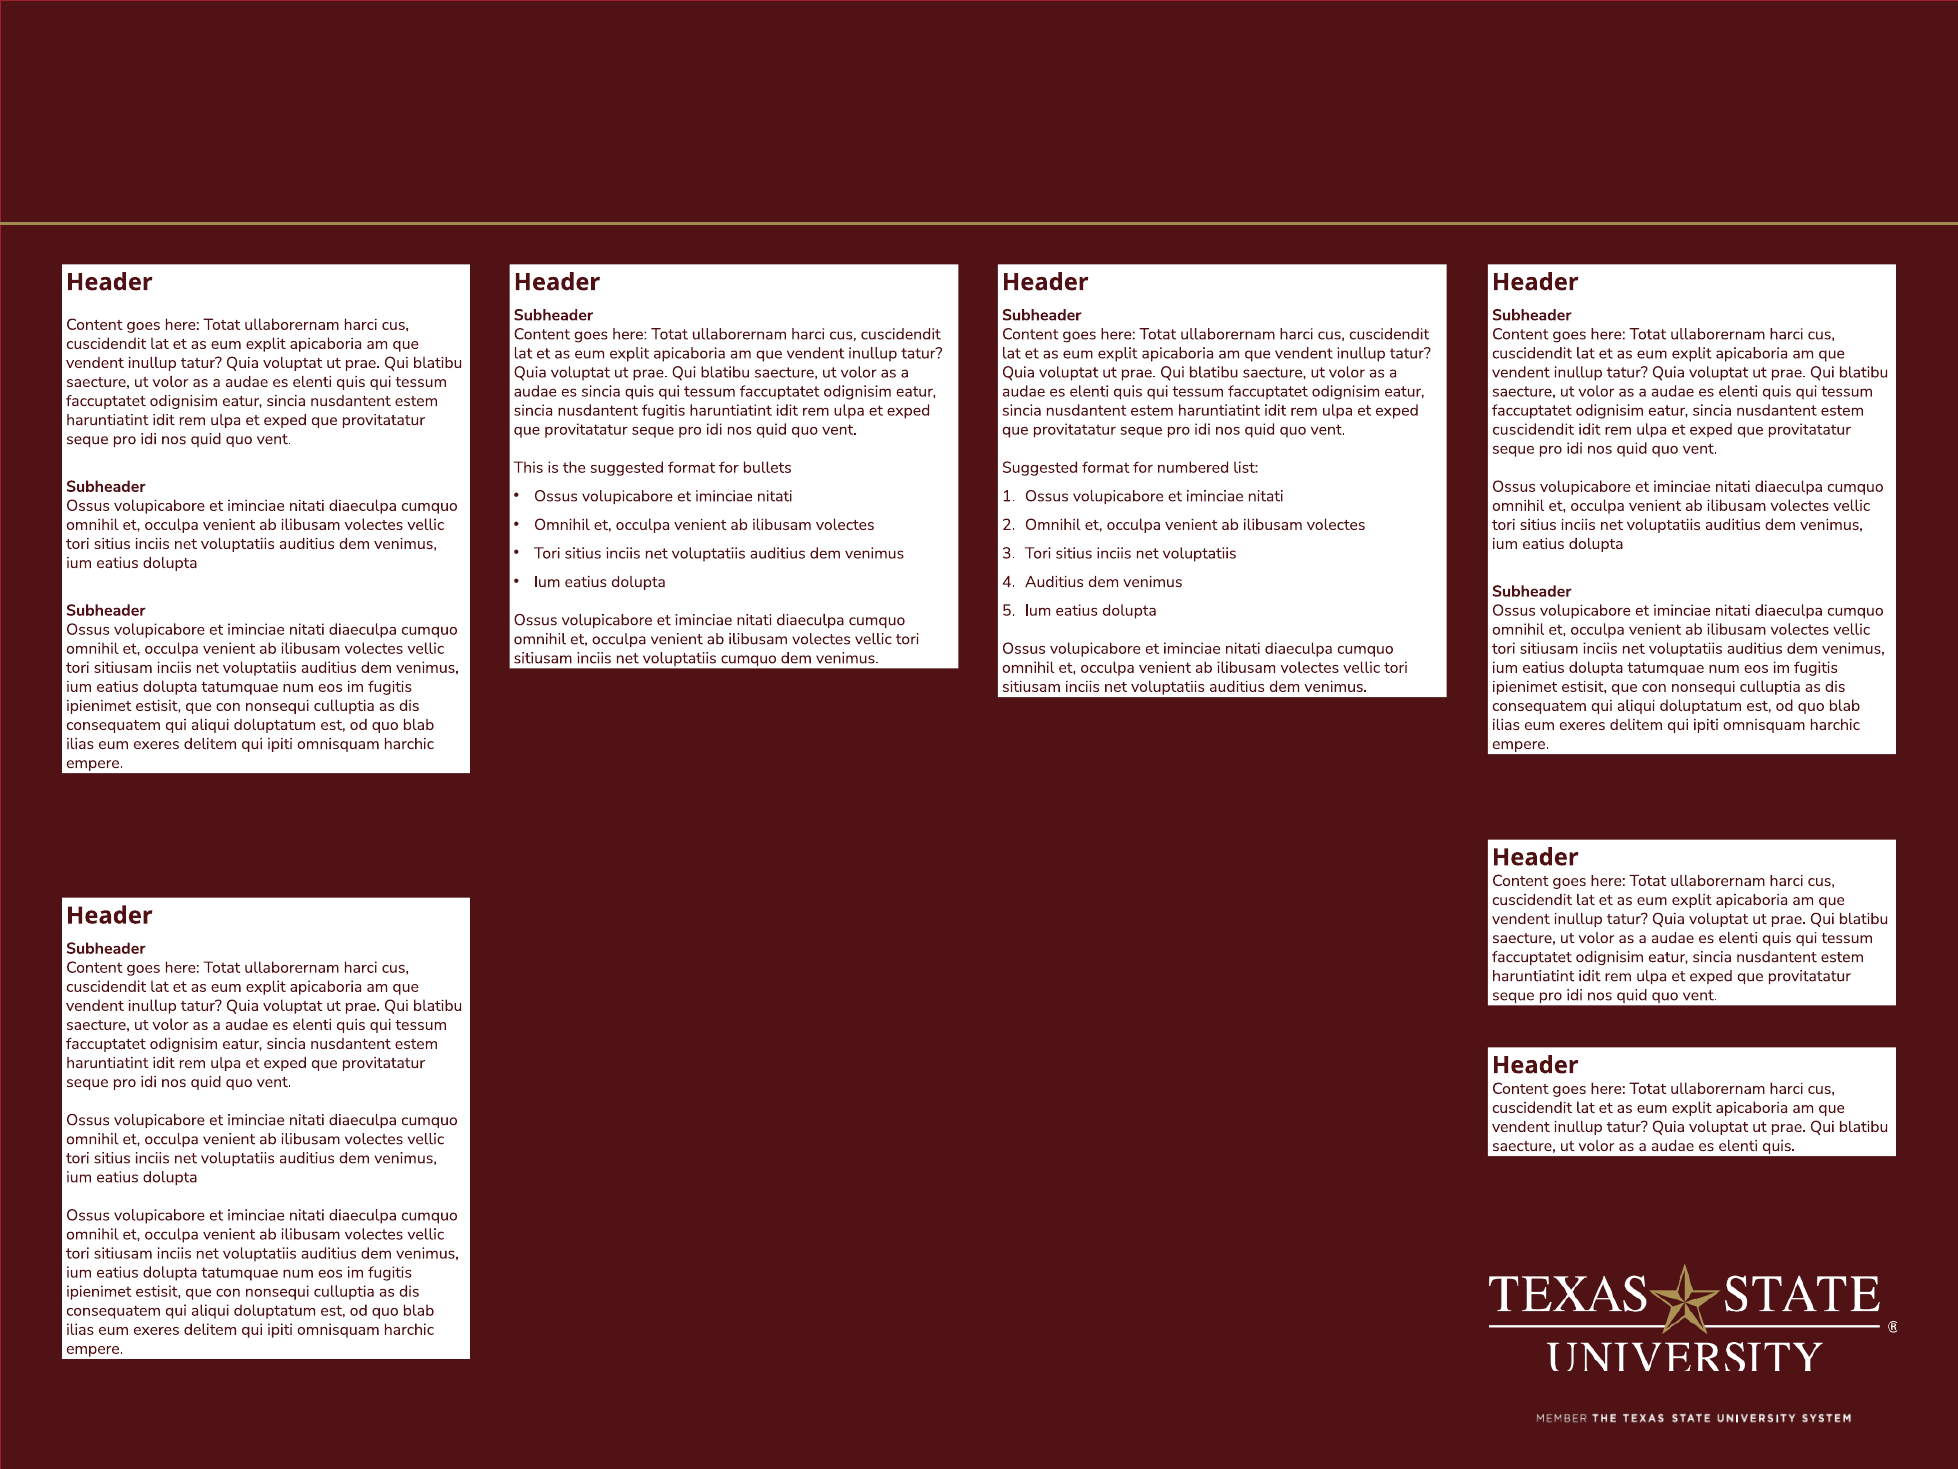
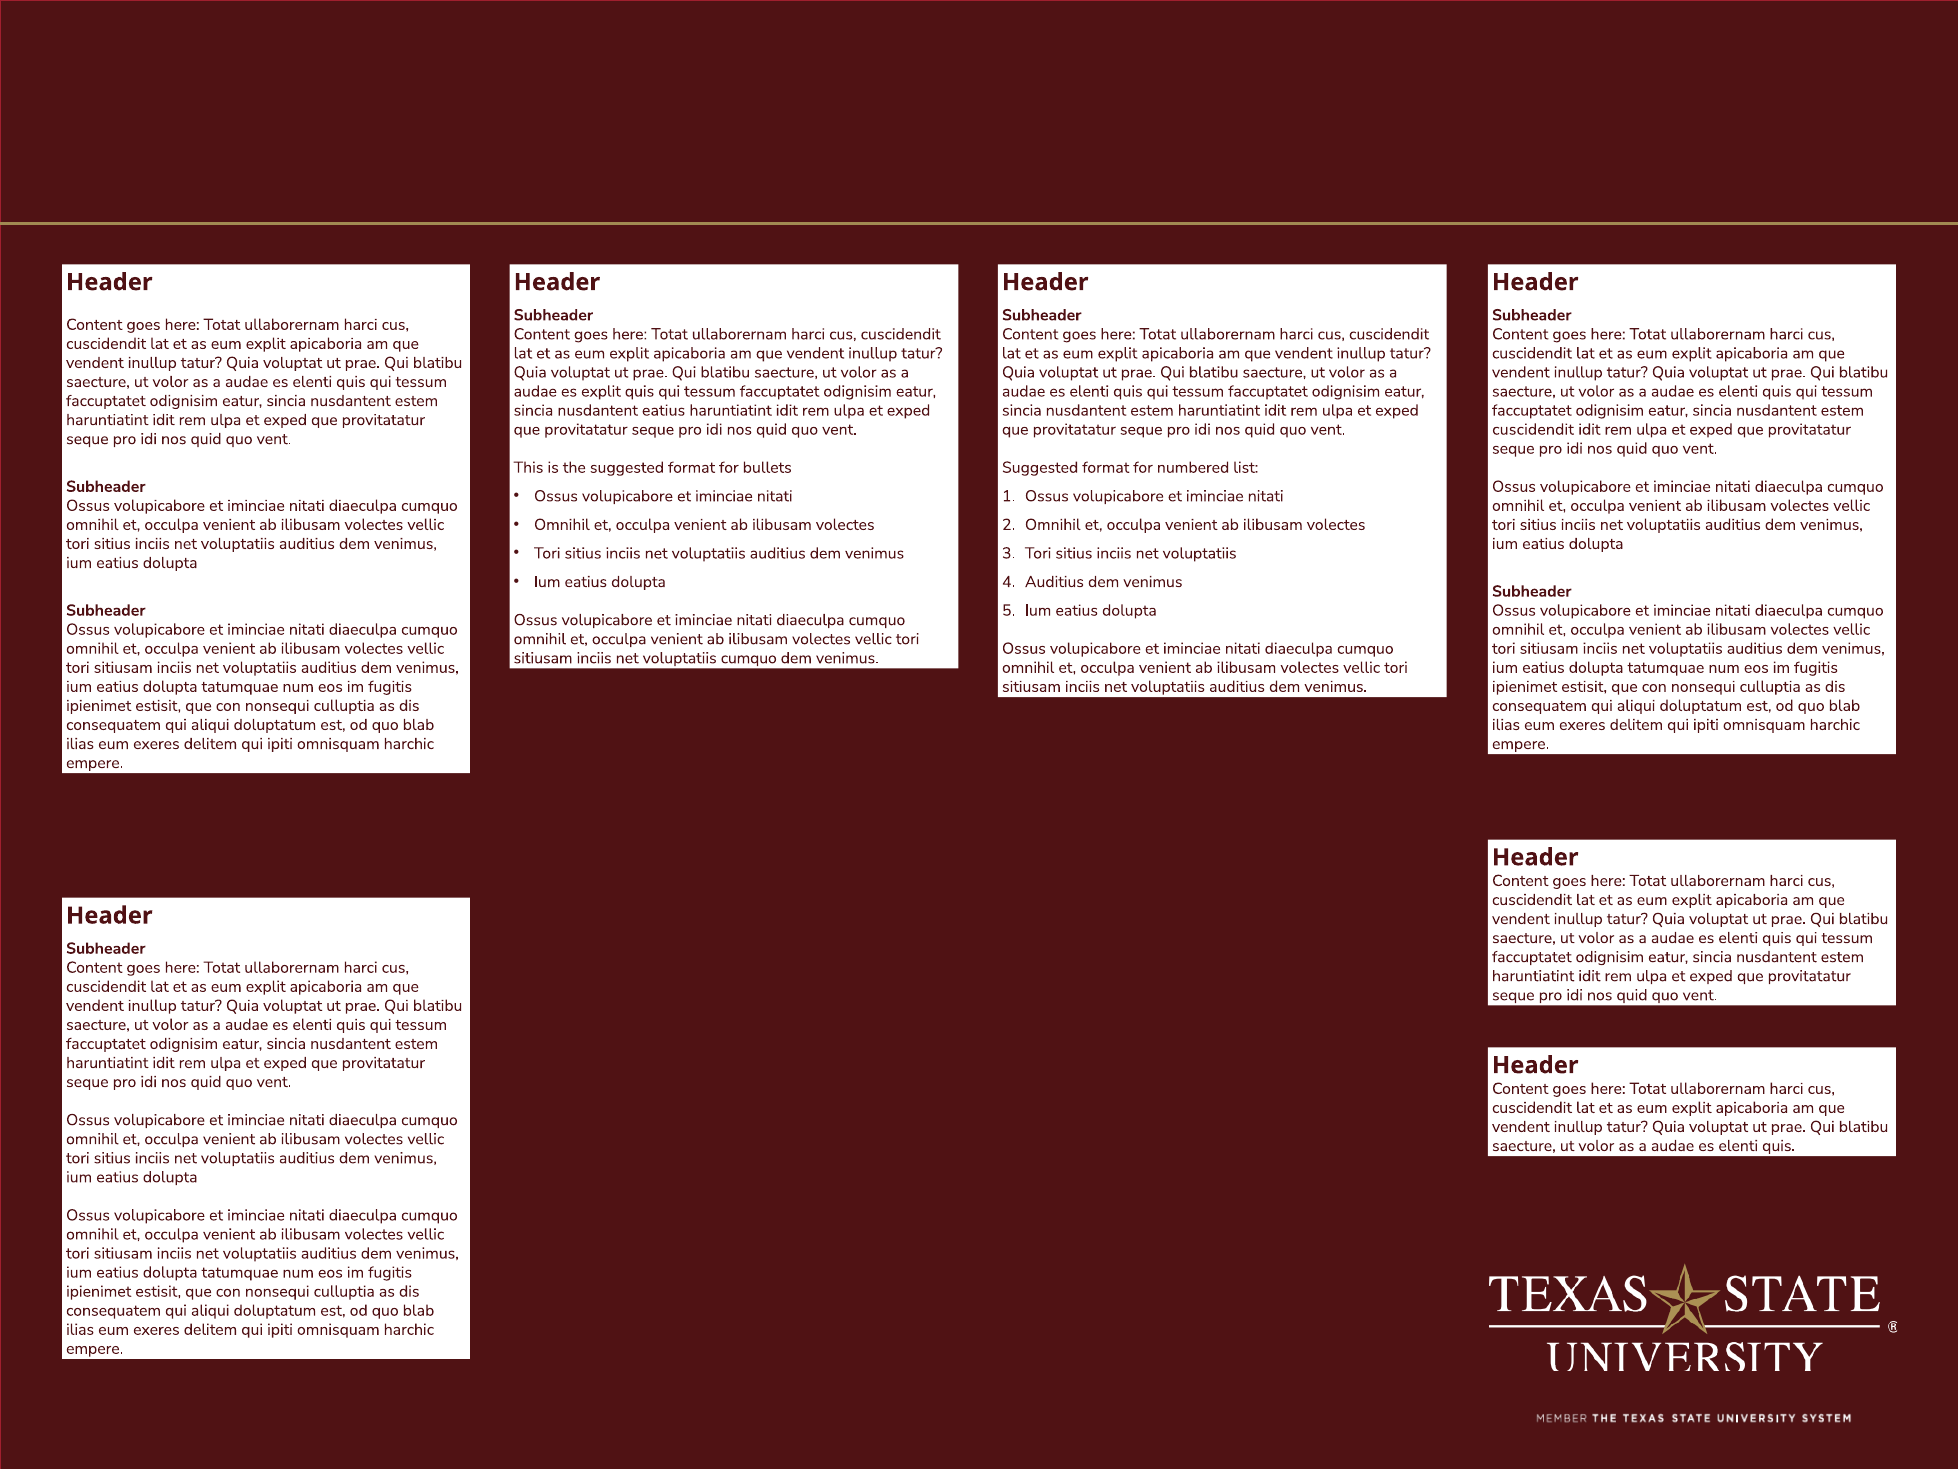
es sincia: sincia -> explit (601, 391)
nusdantent fugitis: fugitis -> eatius (664, 410)
